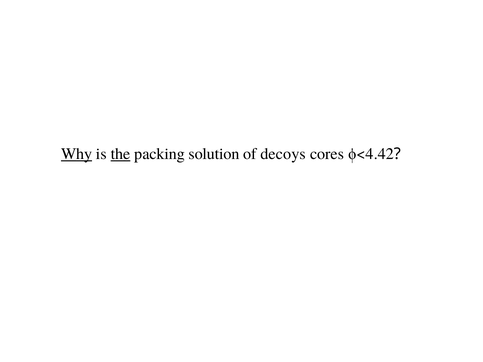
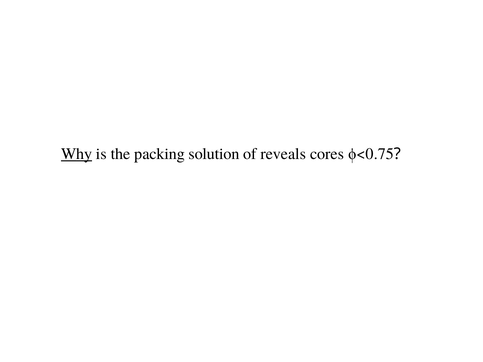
the underline: present -> none (120, 154)
decoys: decoys -> reveals (283, 154)
ϕ<4.42: ϕ<4.42 -> ϕ<0.75 (371, 154)
